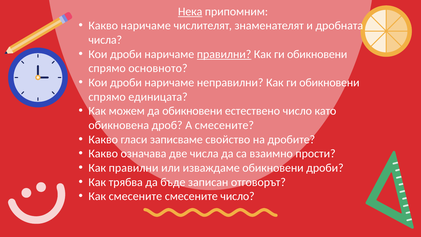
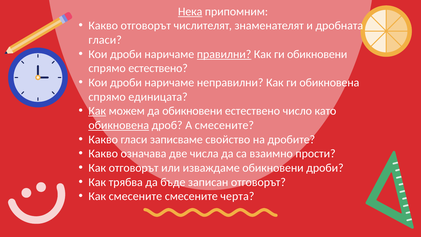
Какво наричаме: наричаме -> отговорът (146, 26)
числа: числа -> гласи (105, 40)
спрямо основното: основното -> естeствено (158, 68)
неправилни Как ги обикновени: обикновени -> обикновена (329, 83)
Как underline: none -> present (97, 111)
обикновена underline: none -> present (119, 125)
Как правилни: правилни -> отговорът (134, 168)
смесените число: число -> черта (237, 196)
